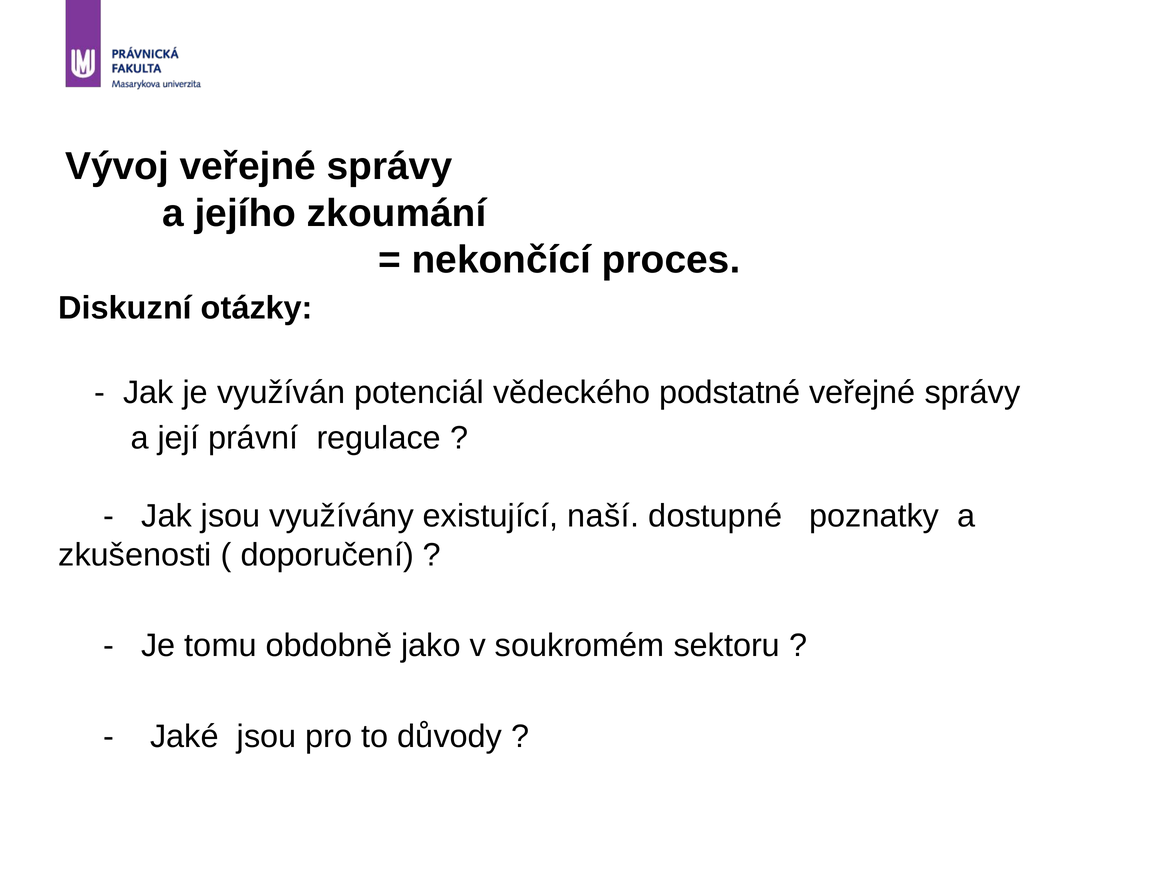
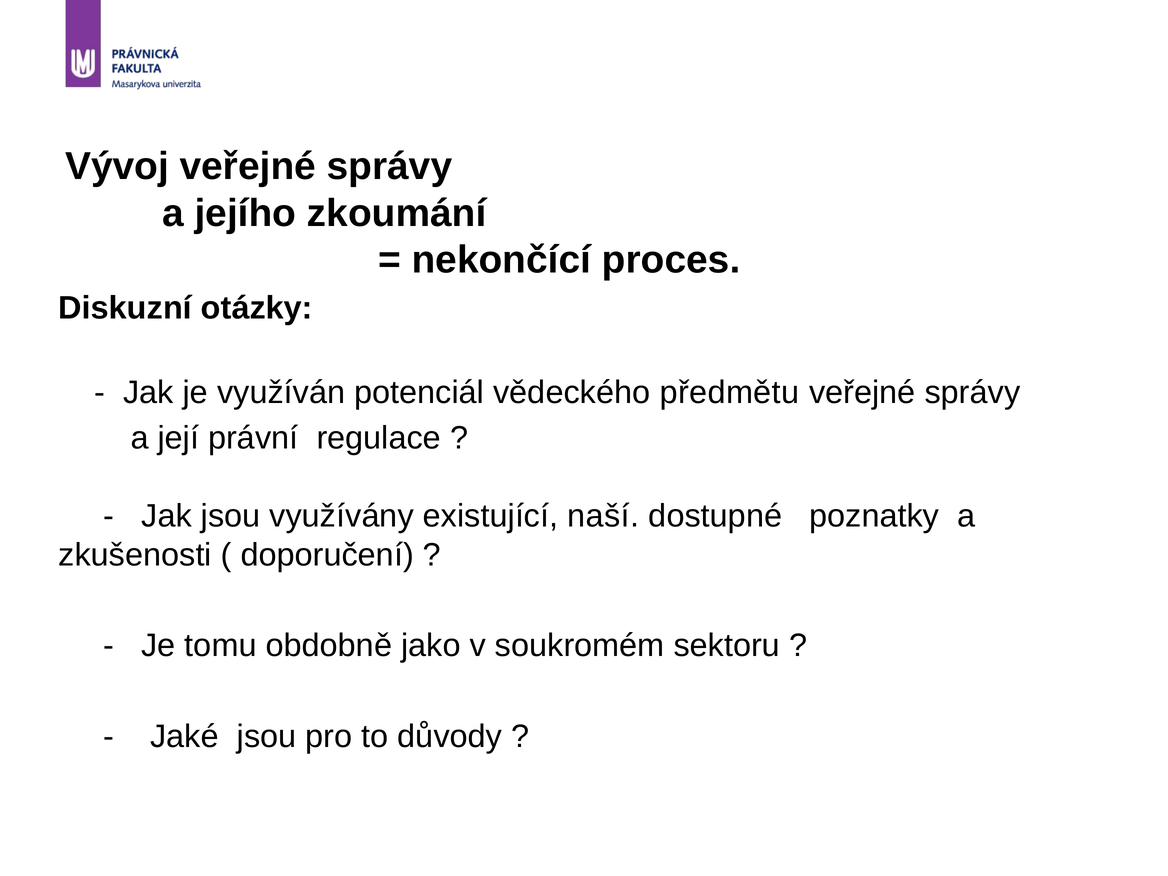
podstatné: podstatné -> předmětu (730, 393)
